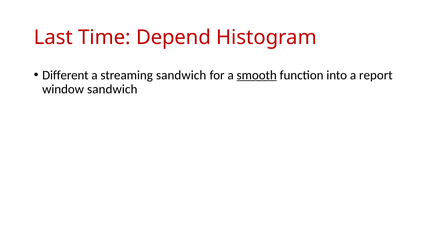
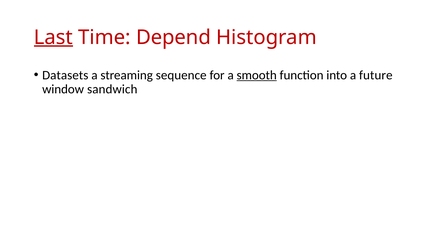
Last underline: none -> present (53, 37)
Different: Different -> Datasets (65, 75)
streaming sandwich: sandwich -> sequence (181, 75)
report: report -> future (376, 75)
